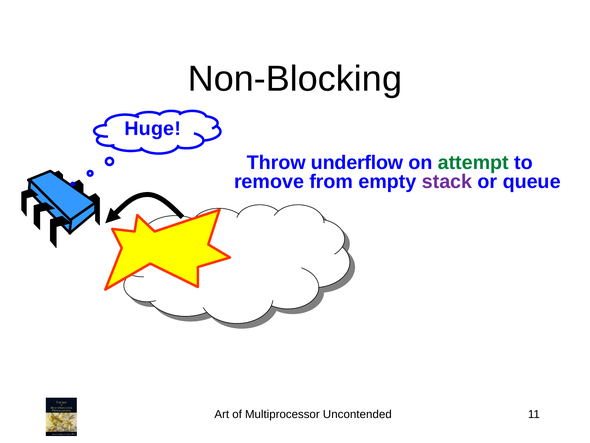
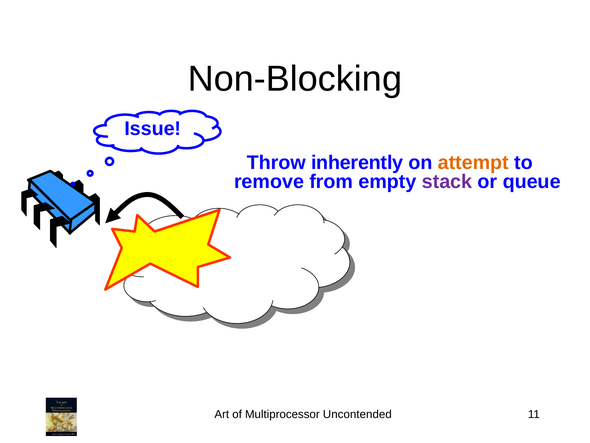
Huge: Huge -> Issue (153, 129)
underflow: underflow -> inherently (357, 162)
attempt colour: green -> orange (473, 162)
